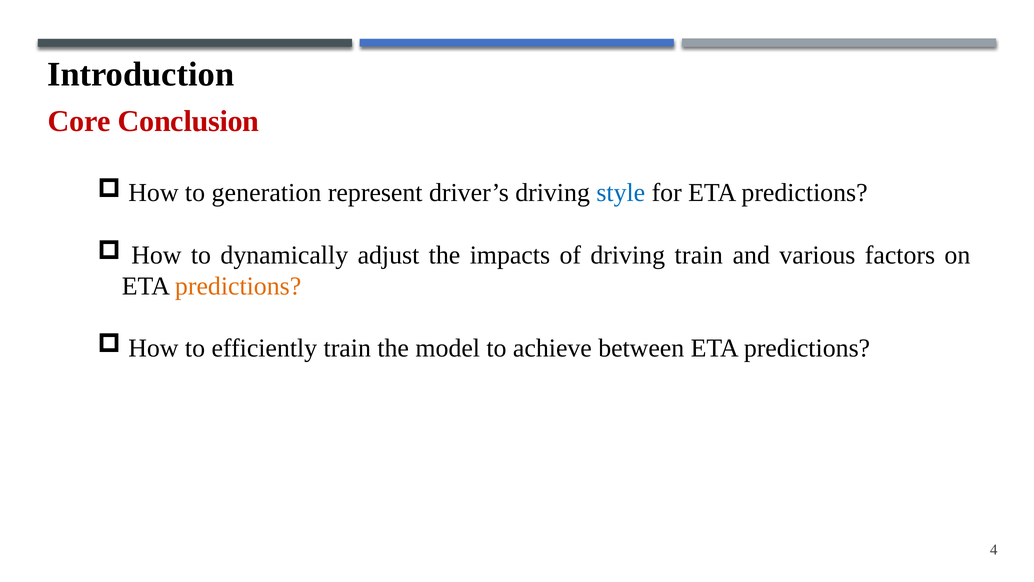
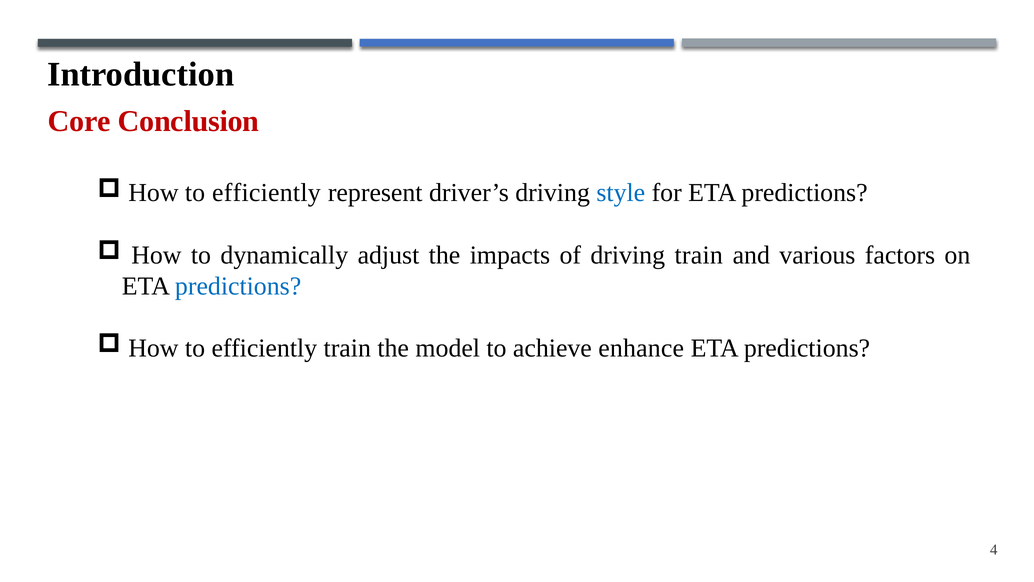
generation: generation -> efficiently (266, 193)
predictions colour: orange -> blue (238, 286)
between: between -> enhance (641, 348)
